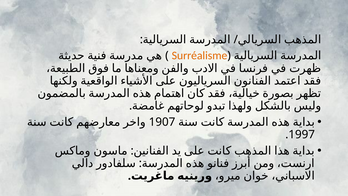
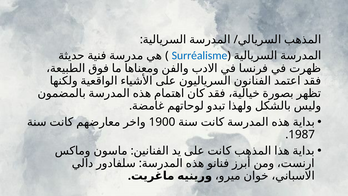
Surréalisme colour: orange -> blue (200, 56)
1907: 1907 -> 1900 (162, 122)
1997: 1997 -> 1987 (302, 134)
